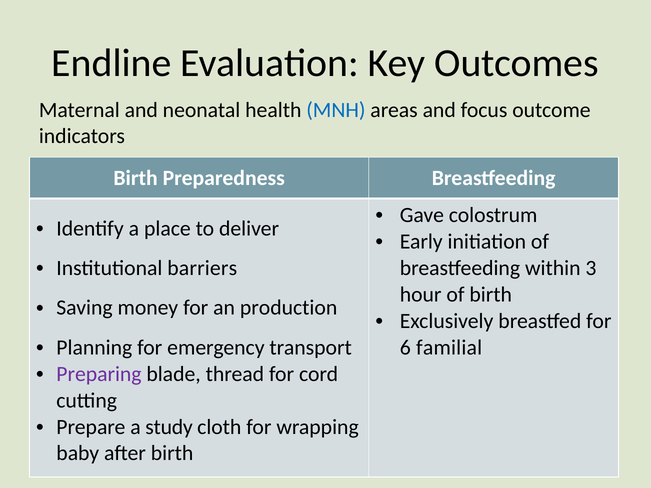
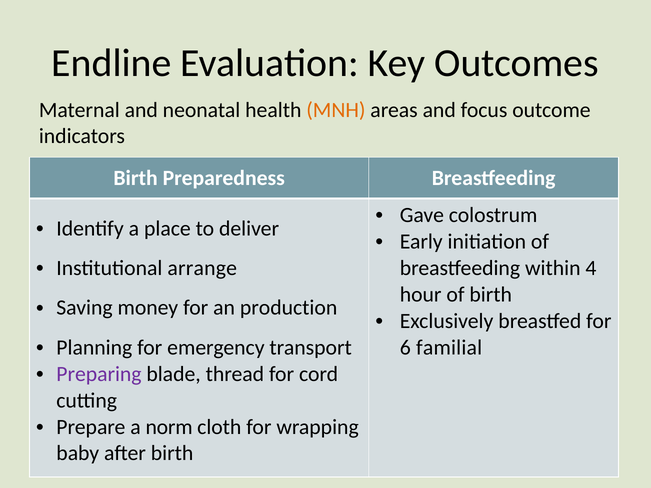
MNH colour: blue -> orange (336, 110)
barriers: barriers -> arrange (202, 268)
3: 3 -> 4 (591, 268)
study: study -> norm (169, 427)
